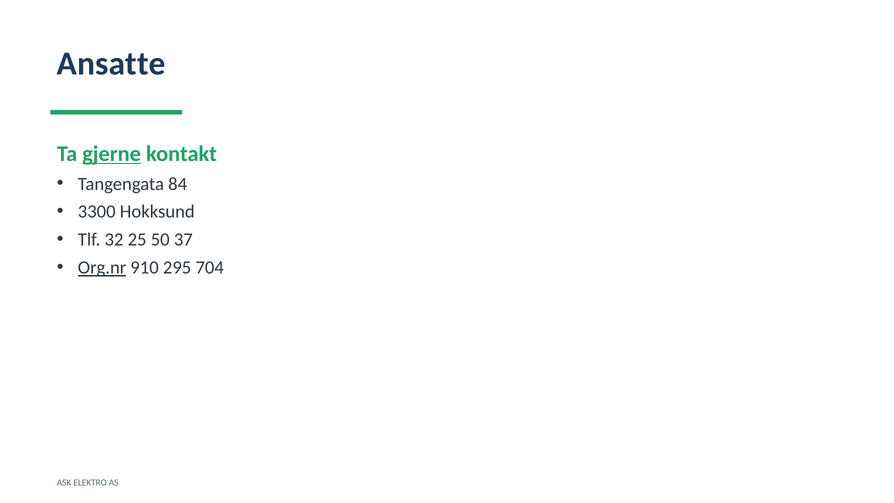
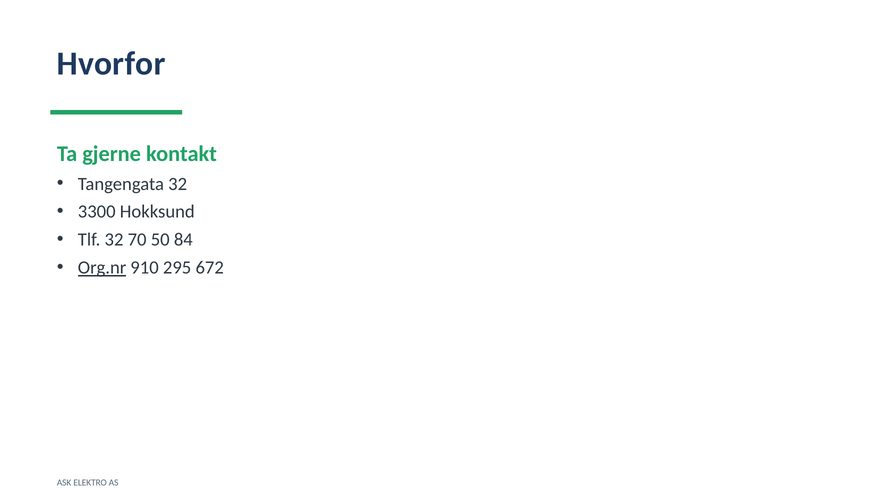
Ansatte: Ansatte -> Hvorfor (111, 64)
gjerne underline: present -> none (112, 154)
Tangengata 84: 84 -> 32 (178, 184)
25: 25 -> 70 (137, 240)
37: 37 -> 84 (183, 240)
704: 704 -> 672 (210, 268)
